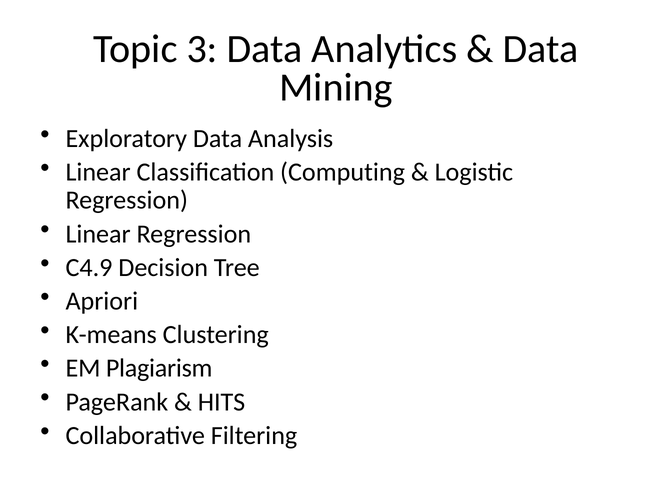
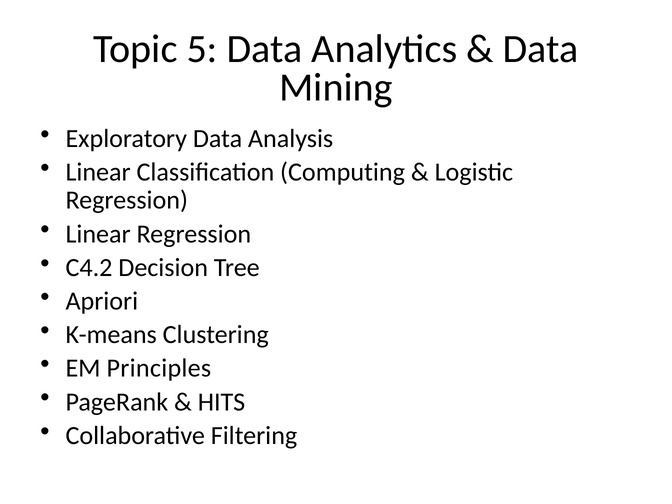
3: 3 -> 5 (202, 49)
C4.9: C4.9 -> C4.2 (89, 268)
Plagiarism: Plagiarism -> Principles (159, 368)
